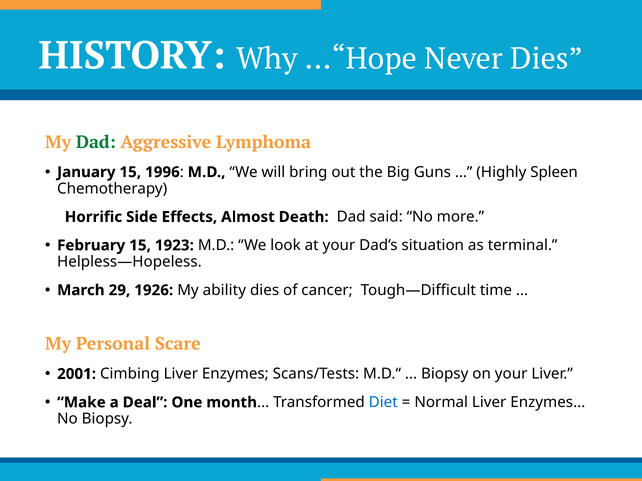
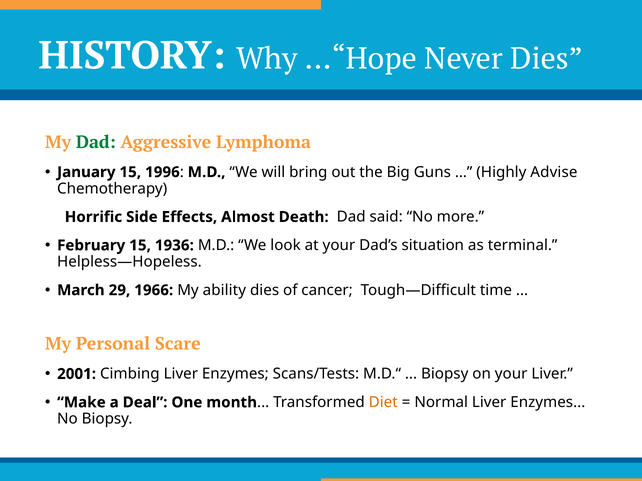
Spleen: Spleen -> Advise (554, 172)
1923: 1923 -> 1936 (174, 246)
1926: 1926 -> 1966 (154, 290)
Diet colour: blue -> orange (383, 403)
